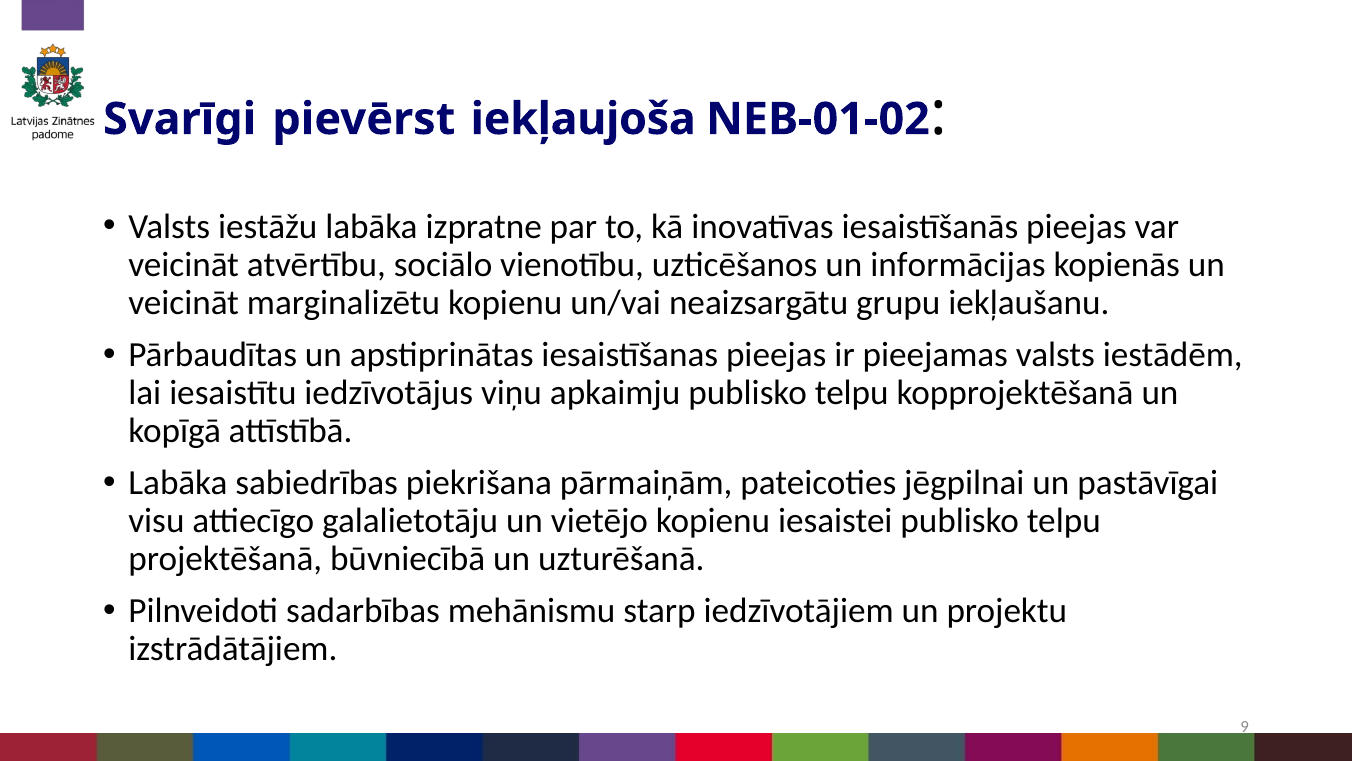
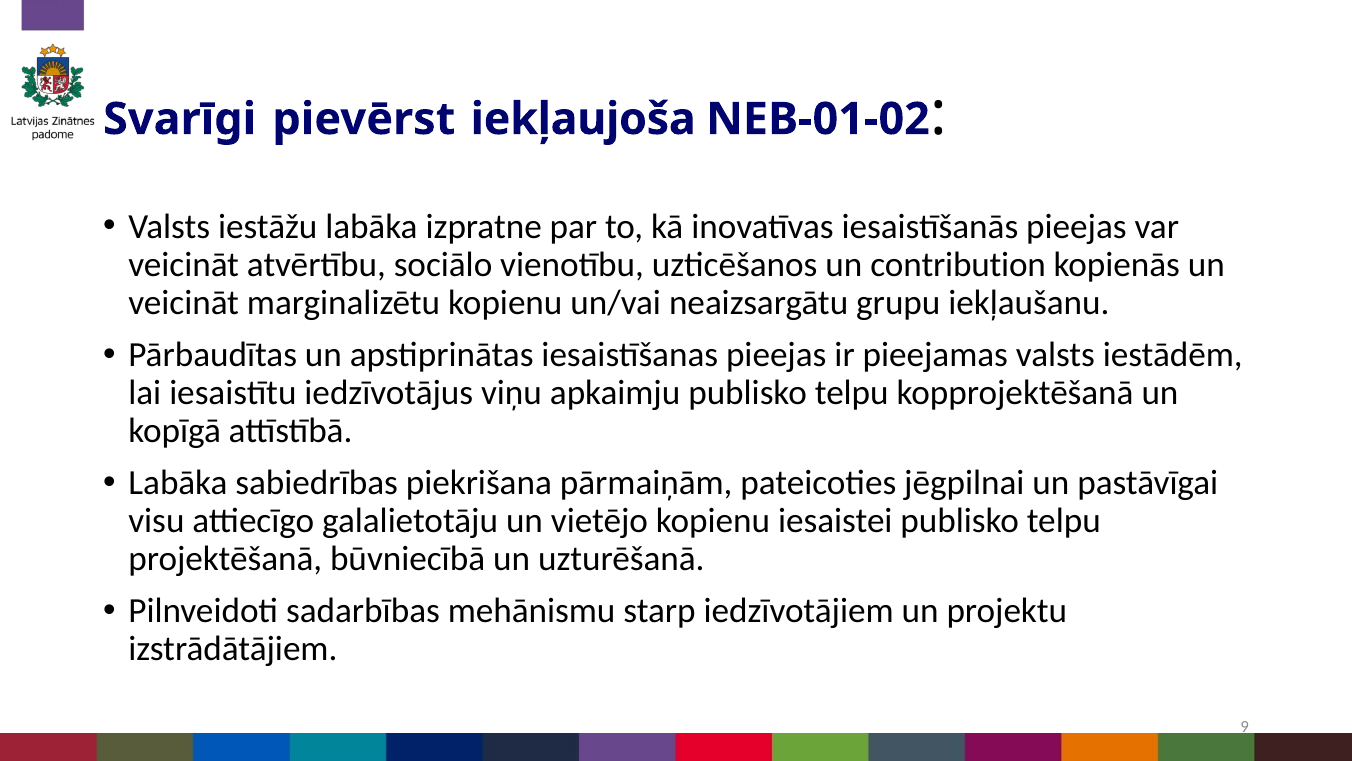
informācijas: informācijas -> contribution (958, 264)
